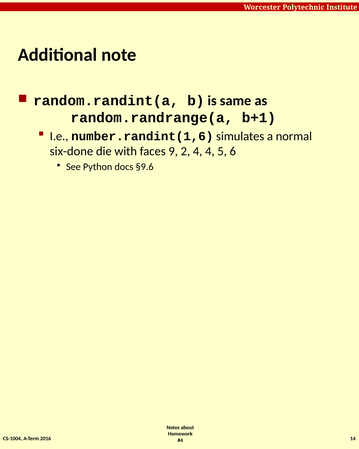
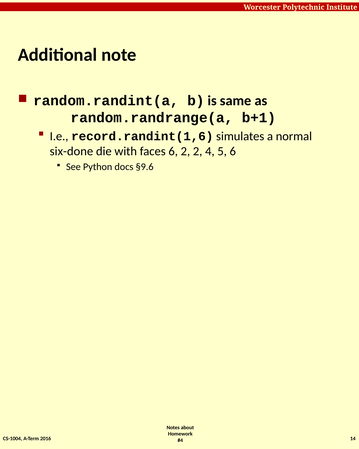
number.randint(1,6: number.randint(1,6 -> record.randint(1,6 (142, 136)
faces 9: 9 -> 6 (173, 151)
2 4: 4 -> 2 (198, 151)
